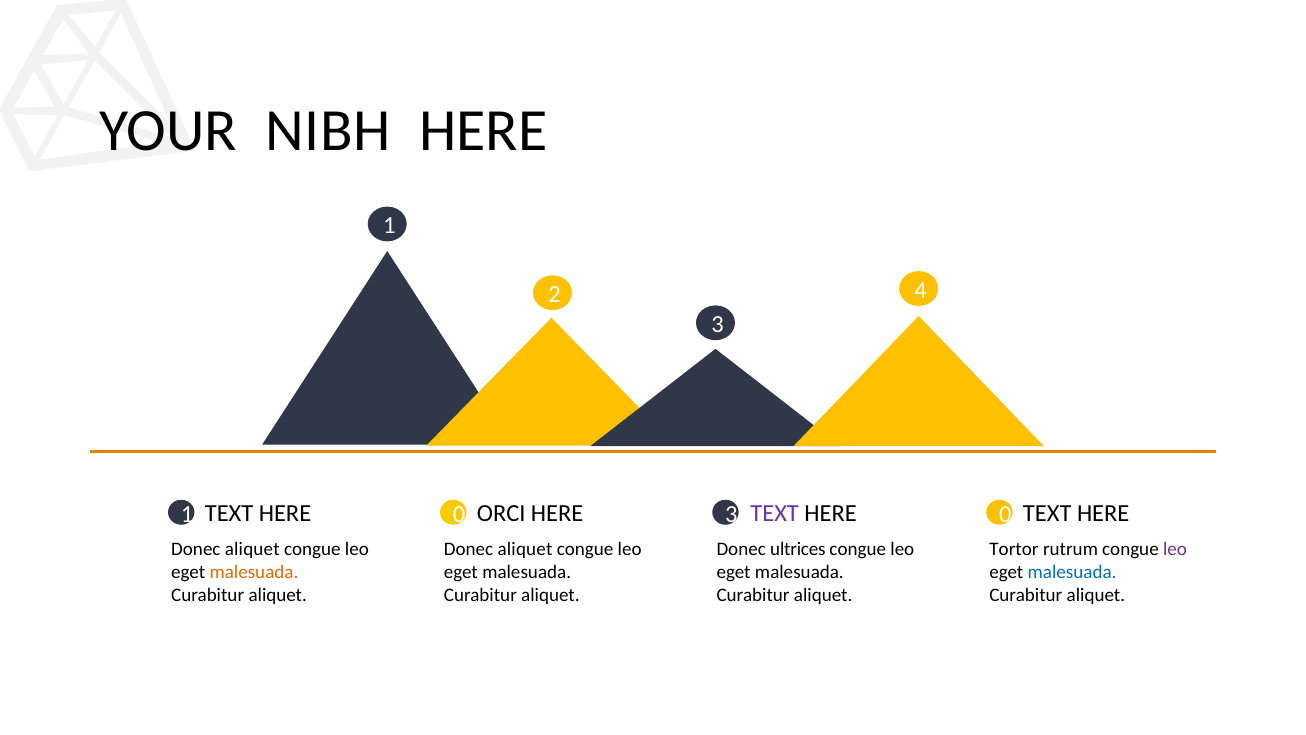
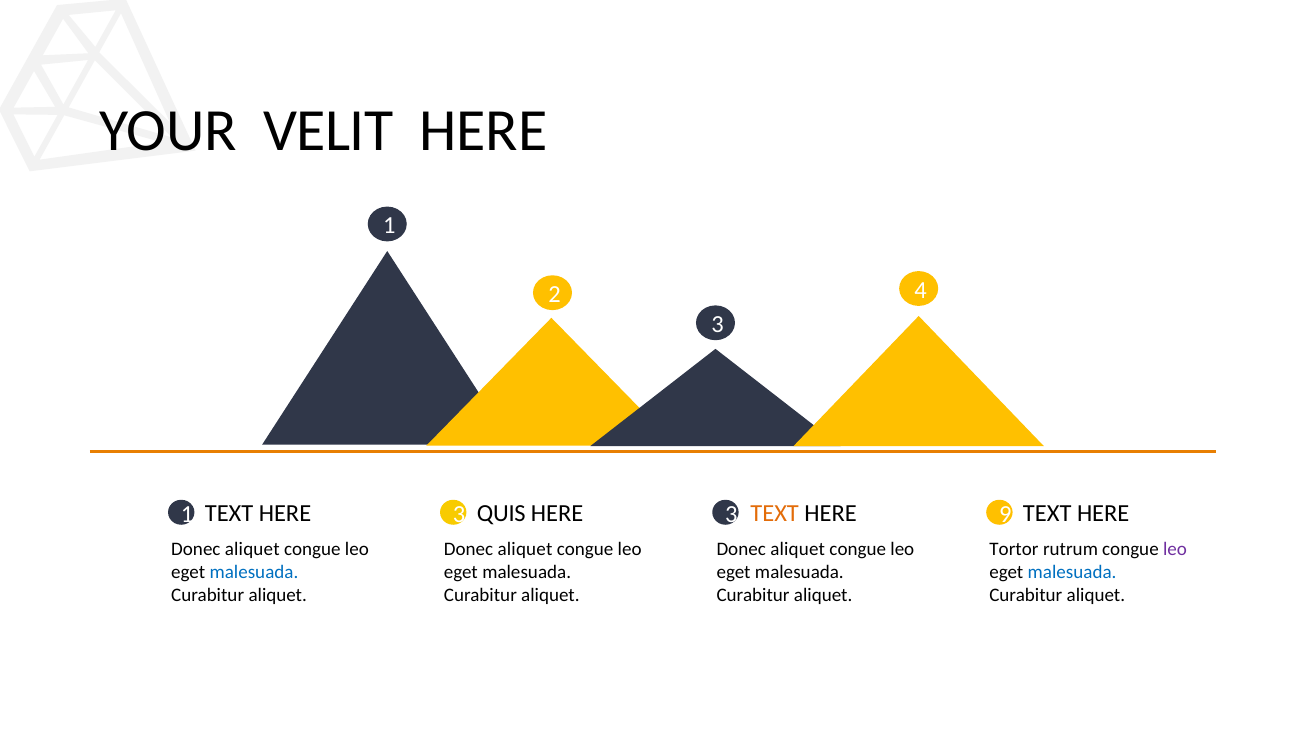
NIBH: NIBH -> VELIT (328, 131)
ORCI: ORCI -> QUIS (501, 513)
TEXT colour: purple -> orange (775, 513)
1 0: 0 -> 3 (459, 514)
3 0: 0 -> 9 (1005, 514)
ultrices: ultrices -> aliquet (798, 549)
malesuada colour: orange -> blue (254, 572)
